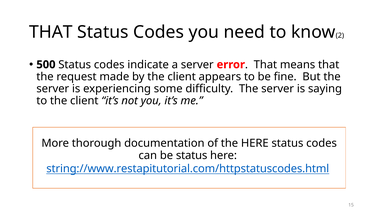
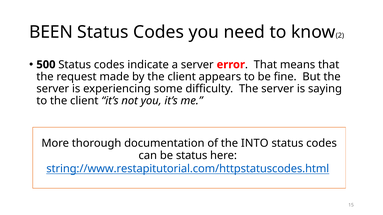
THAT: THAT -> BEEN (51, 32)
the HERE: HERE -> INTO (255, 144)
